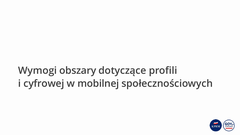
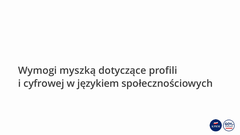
obszary: obszary -> myszką (78, 71)
mobilnej: mobilnej -> językiem (98, 84)
